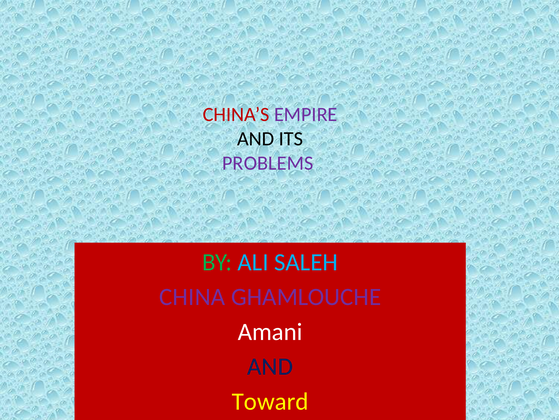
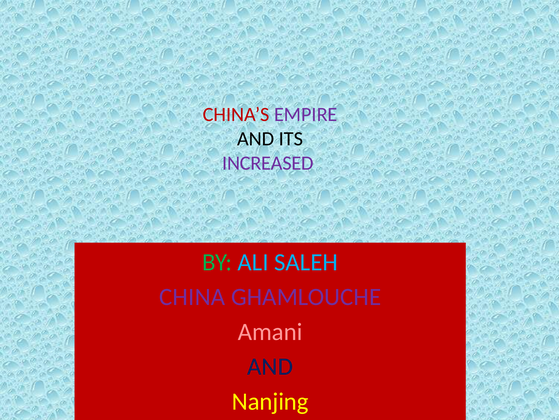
PROBLEMS: PROBLEMS -> INCREASED (268, 163)
Amani colour: white -> pink (270, 331)
Toward: Toward -> Nanjing (270, 401)
